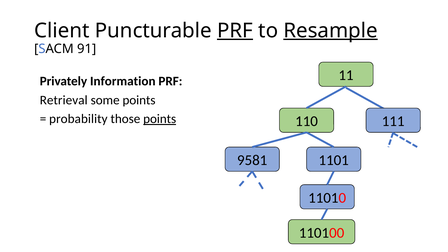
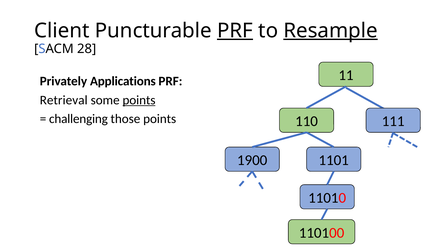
91: 91 -> 28 (87, 49)
Information: Information -> Applications (123, 81)
points underline: none -> present (139, 100)
probability: probability -> challenging (78, 119)
points underline: present -> none (160, 119)
9581: 9581 -> 1900 (252, 160)
